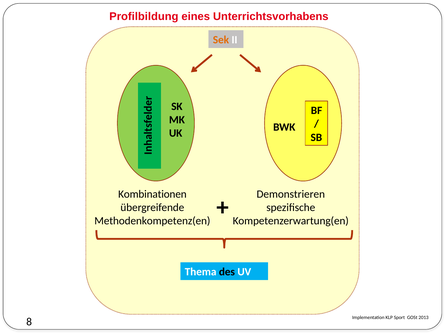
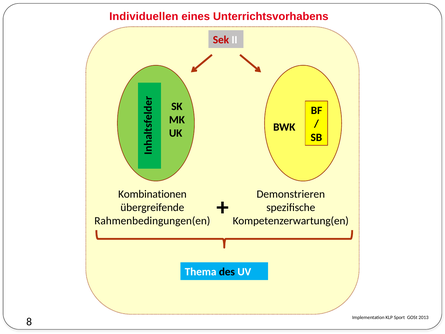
Profilbildung: Profilbildung -> Individuellen (144, 17)
Sek colour: orange -> red (221, 40)
Methodenkompetenz(en: Methodenkompetenz(en -> Rahmenbedingungen(en (152, 221)
